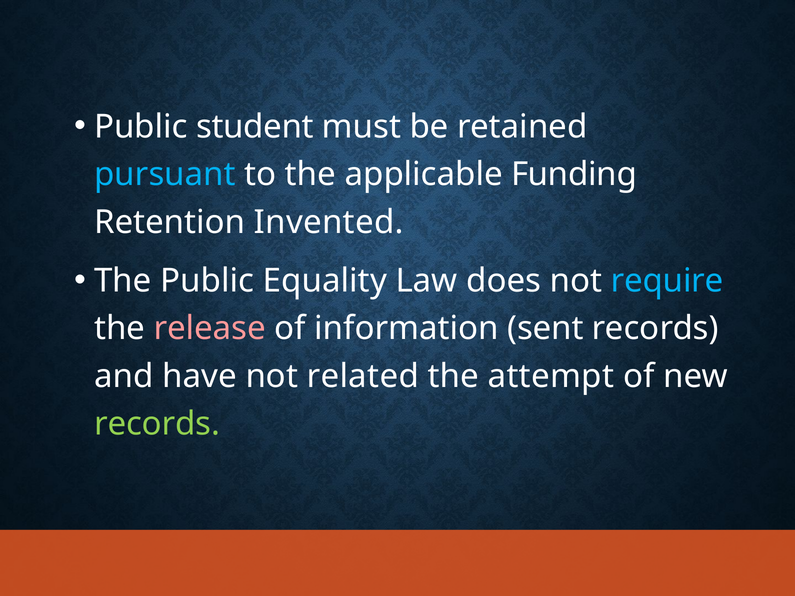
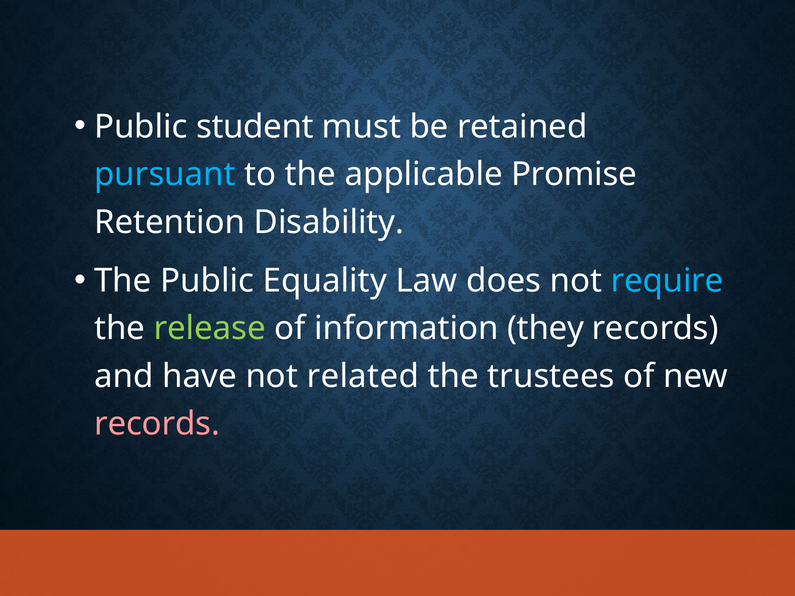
Funding: Funding -> Promise (574, 175)
Invented: Invented -> Disability (329, 222)
release colour: pink -> light green (210, 329)
sent: sent -> they (546, 329)
attempt: attempt -> trustees (551, 376)
records colour: light green -> pink (157, 424)
